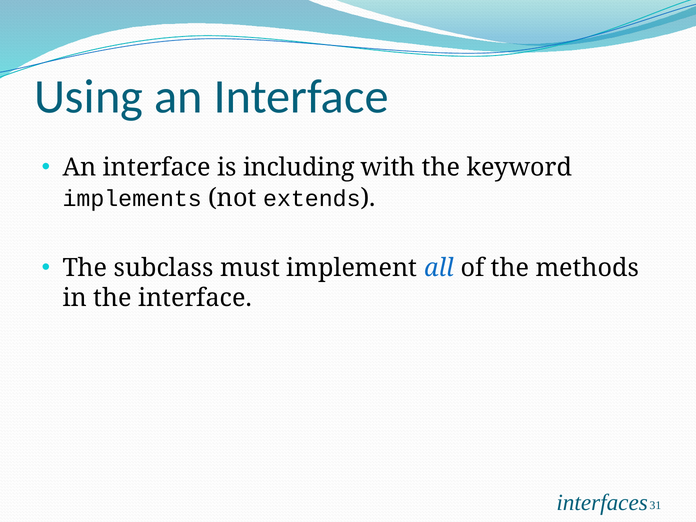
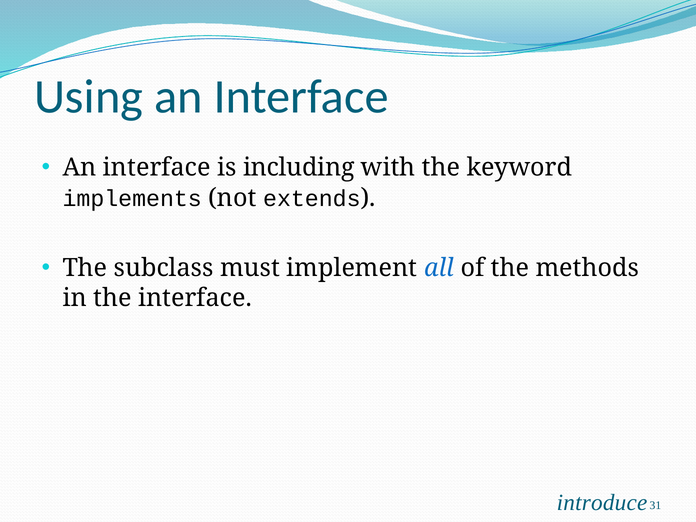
interfaces: interfaces -> introduce (602, 503)
